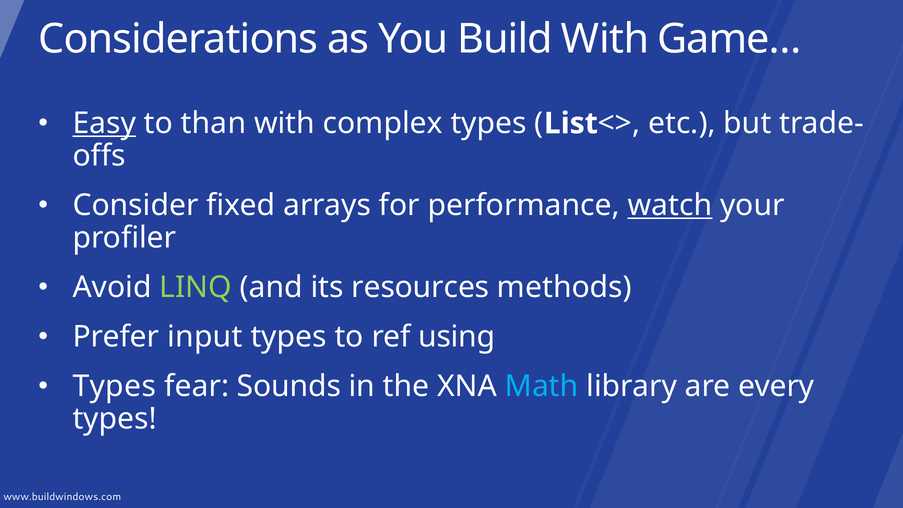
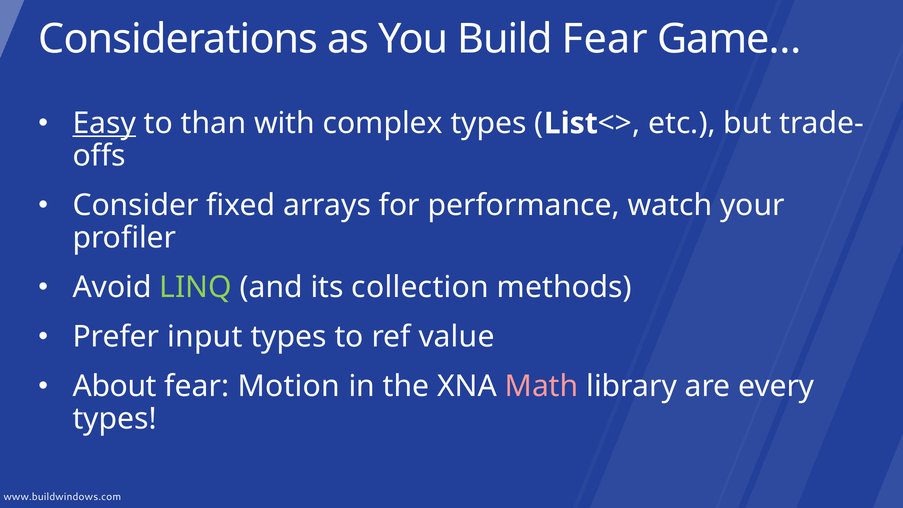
Build With: With -> Fear (605, 39)
watch underline: present -> none (670, 205)
resources: resources -> collection (420, 287)
using: using -> value (457, 337)
Types: Types -> About (115, 386)
Sounds: Sounds -> Motion (289, 386)
Math colour: light blue -> pink (542, 386)
